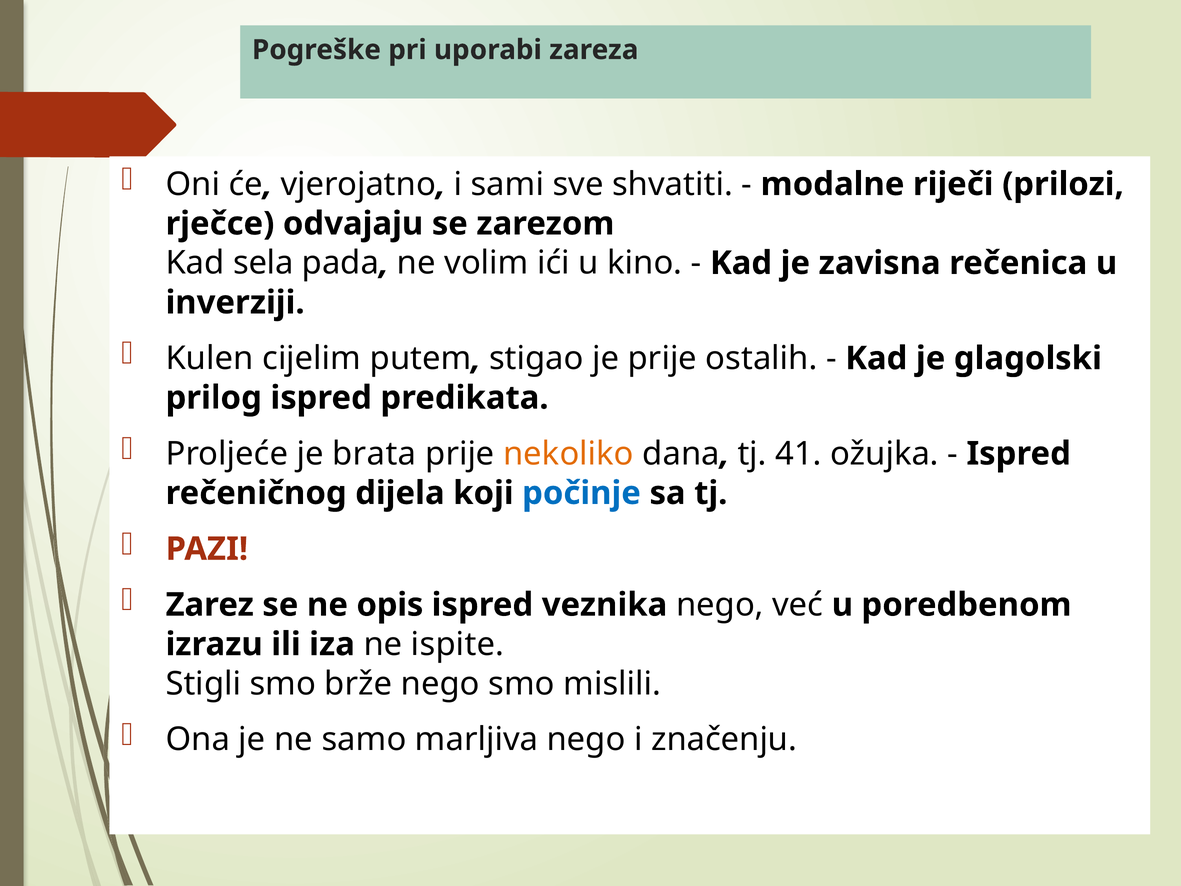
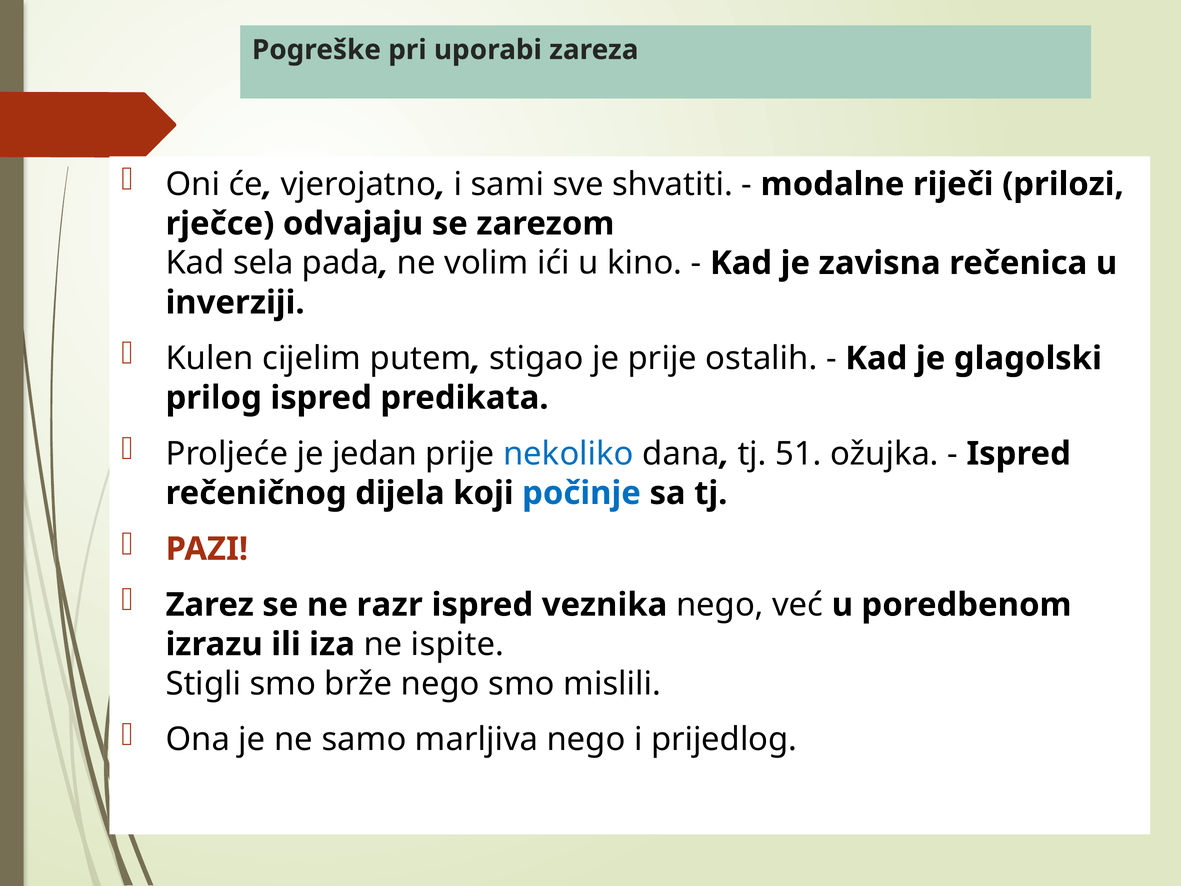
brata: brata -> jedan (375, 454)
nekoliko colour: orange -> blue (568, 454)
41: 41 -> 51 (798, 454)
opis: opis -> razr (390, 605)
značenju: značenju -> prijedlog (724, 739)
